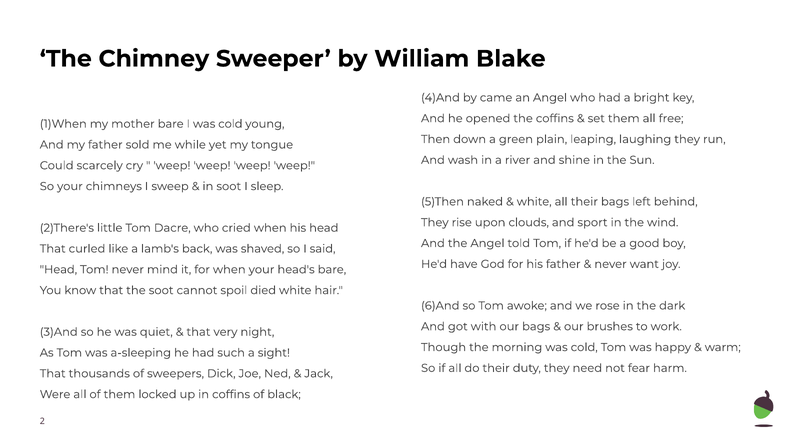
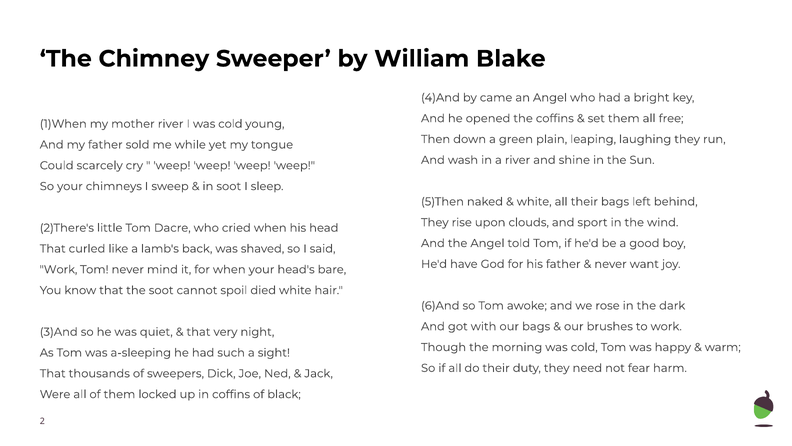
mother bare: bare -> river (171, 124)
Head: Head -> Work (58, 269)
